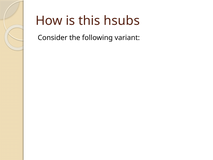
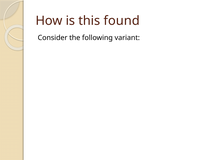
hsubs: hsubs -> found (122, 21)
